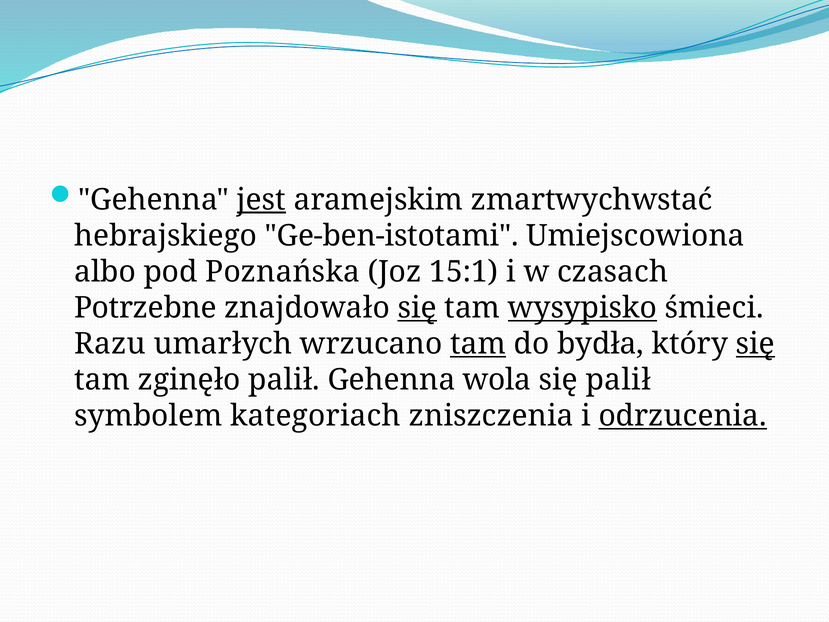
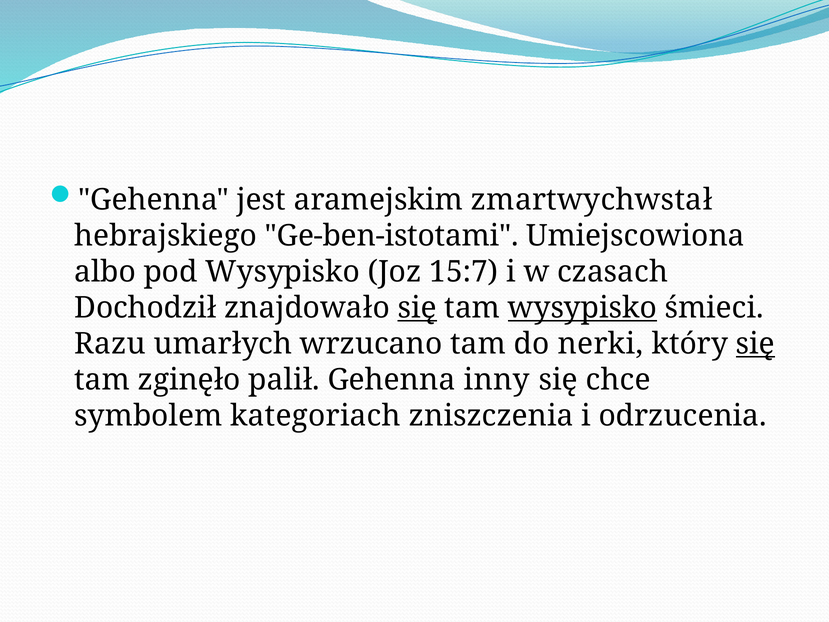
jest underline: present -> none (261, 200)
zmartwychwstać: zmartwychwstać -> zmartwychwstał (592, 200)
pod Poznańska: Poznańska -> Wysypisko (283, 272)
15:1: 15:1 -> 15:7 (464, 272)
Potrzebne: Potrzebne -> Dochodził (145, 308)
tam underline: present -> none (478, 344)
bydła: bydła -> nerki (600, 344)
wola: wola -> inny (497, 380)
się palił: palił -> chce (618, 380)
odrzucenia underline: present -> none (683, 416)
